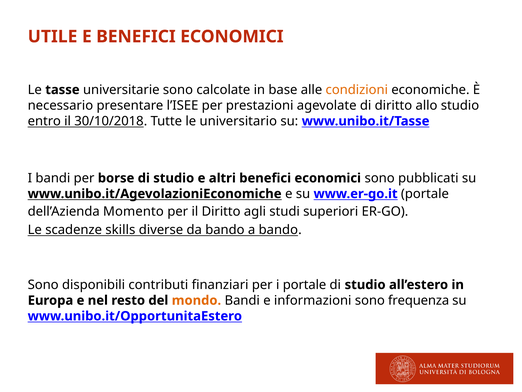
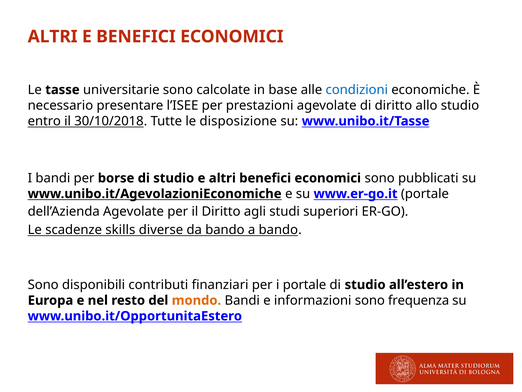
UTILE: UTILE -> ALTRI (53, 37)
condizioni colour: orange -> blue (357, 90)
universitario: universitario -> disposizione (238, 121)
dell’Azienda Momento: Momento -> Agevolate (134, 211)
